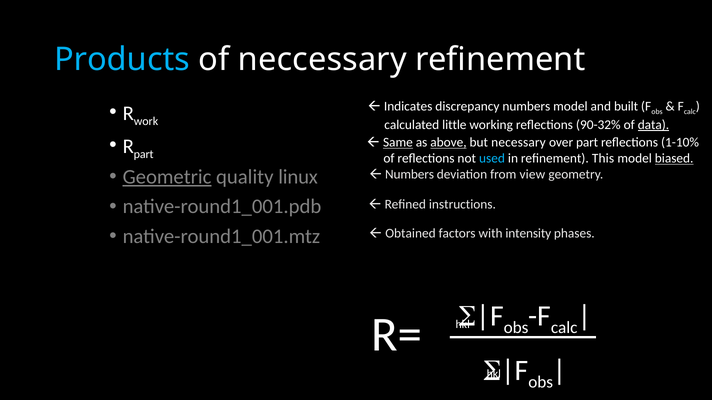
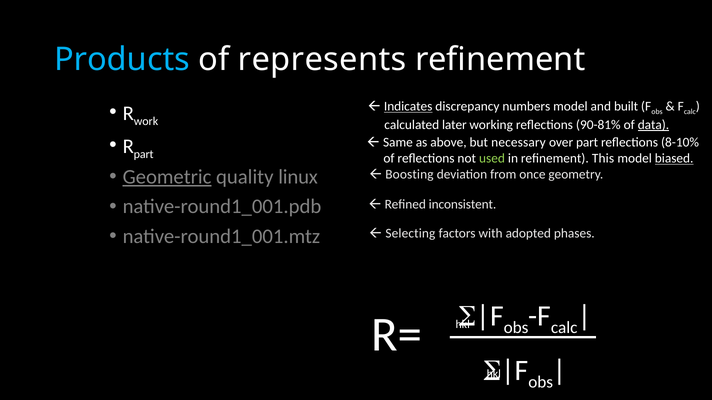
neccessary: neccessary -> represents (322, 60)
Indicates underline: none -> present (408, 107)
little: little -> later (454, 125)
90-32%: 90-32% -> 90-81% (598, 125)
Same underline: present -> none (398, 143)
above underline: present -> none (448, 143)
1-10%: 1-10% -> 8-10% (680, 143)
used colour: light blue -> light green (492, 159)
Numbers: Numbers -> Boosting (409, 174)
view: view -> once (532, 174)
instructions: instructions -> inconsistent (462, 204)
Obtained: Obtained -> Selecting (410, 234)
intensity: intensity -> adopted (528, 234)
